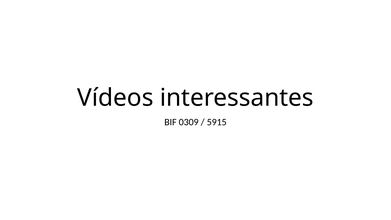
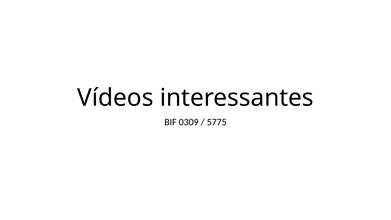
5915: 5915 -> 5775 (217, 122)
